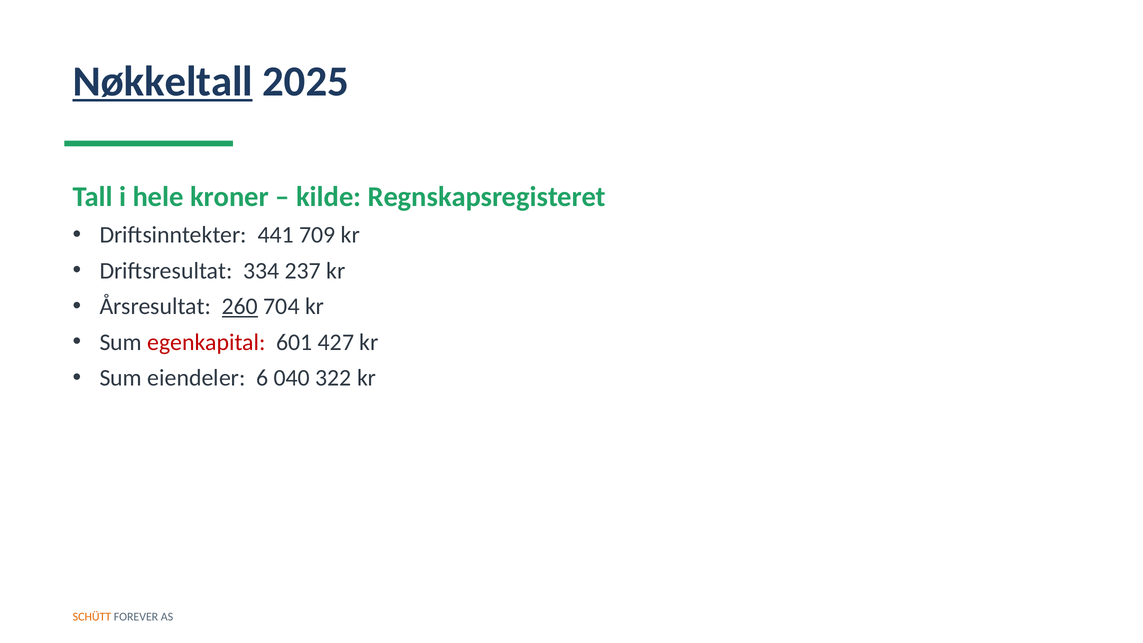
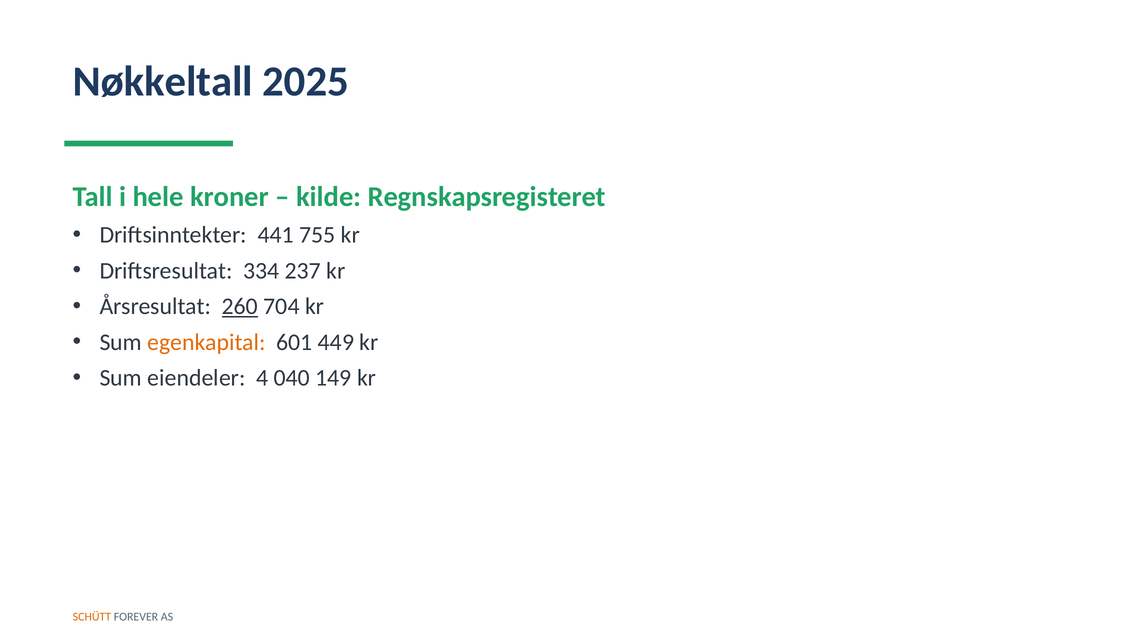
Nøkkeltall underline: present -> none (163, 82)
709: 709 -> 755 (317, 235)
egenkapital colour: red -> orange (206, 342)
427: 427 -> 449 (336, 342)
6: 6 -> 4 (262, 378)
322: 322 -> 149 (333, 378)
